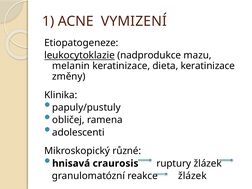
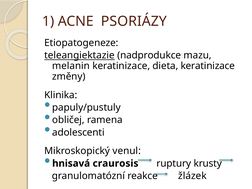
VYMIZENÍ: VYMIZENÍ -> PSORIÁZY (134, 21)
leukocytoklazie: leukocytoklazie -> teleangiektazie (80, 55)
různé: různé -> venul (127, 151)
ruptury žlázek: žlázek -> krusty (208, 163)
